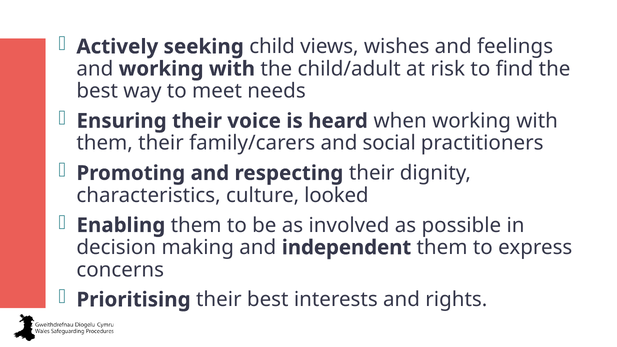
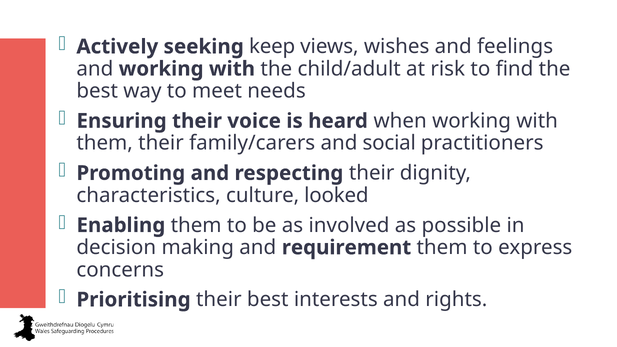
child: child -> keep (272, 47)
independent: independent -> requirement (346, 248)
